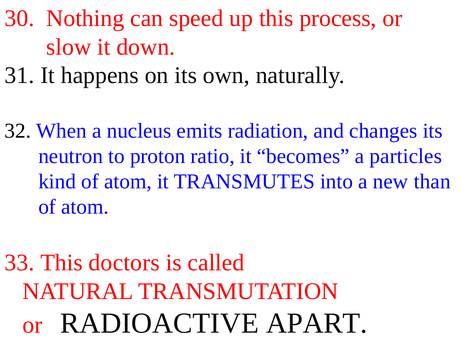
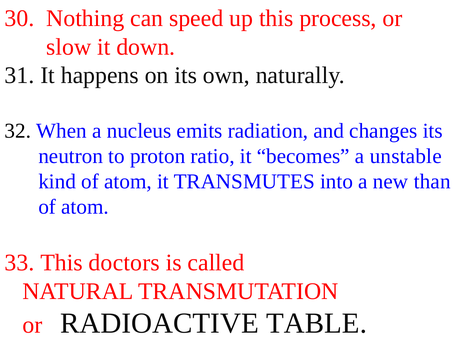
particles: particles -> unstable (406, 156)
APART: APART -> TABLE (317, 323)
